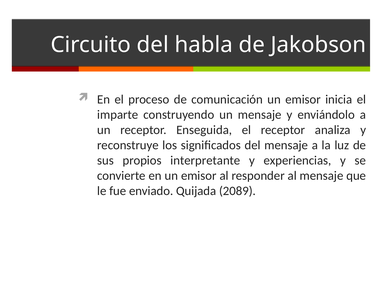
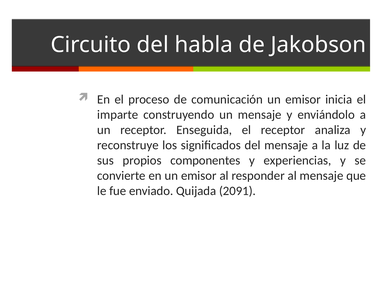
interpretante: interpretante -> componentes (205, 161)
2089: 2089 -> 2091 (237, 191)
